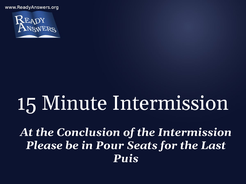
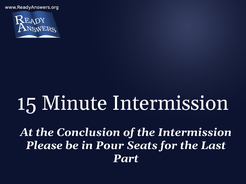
Puis: Puis -> Part (126, 159)
